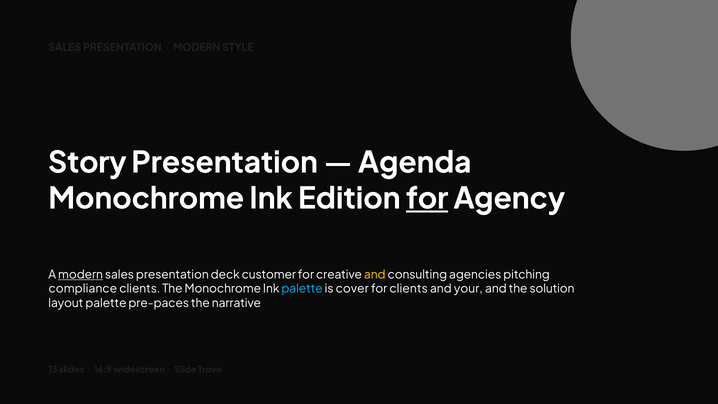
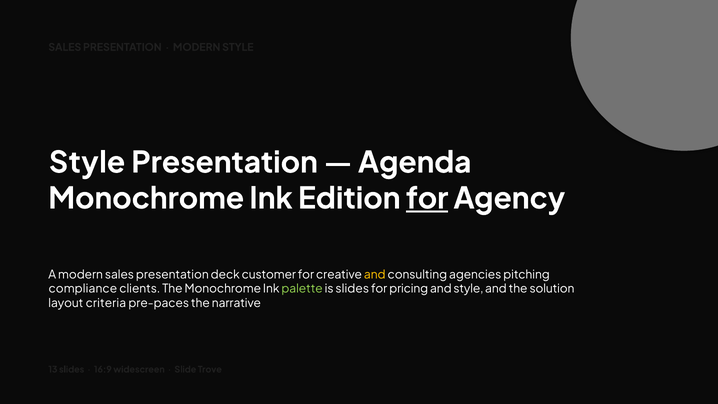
Story: Story -> Style (87, 163)
modern underline: present -> none (81, 275)
palette colour: light blue -> light green (302, 289)
is cover: cover -> slides (352, 289)
for clients: clients -> pricing (409, 289)
and your: your -> style (468, 289)
layout palette: palette -> criteria (106, 303)
